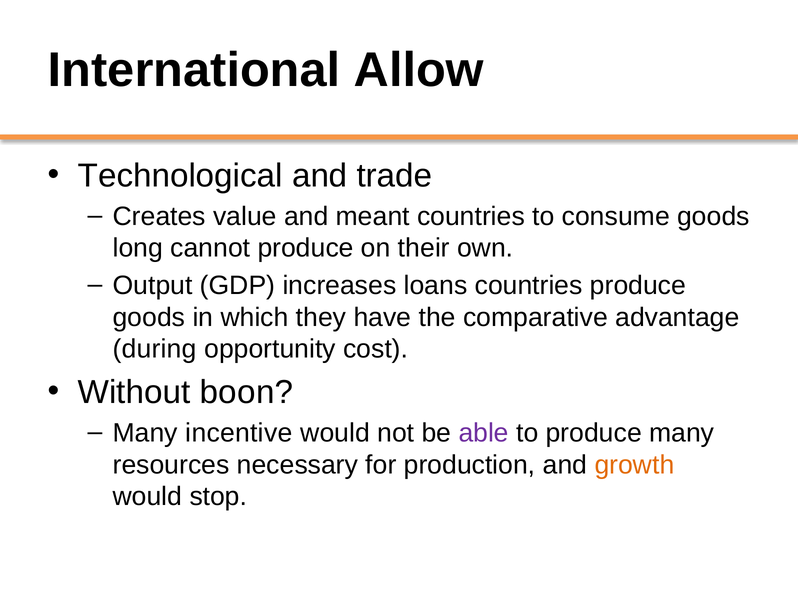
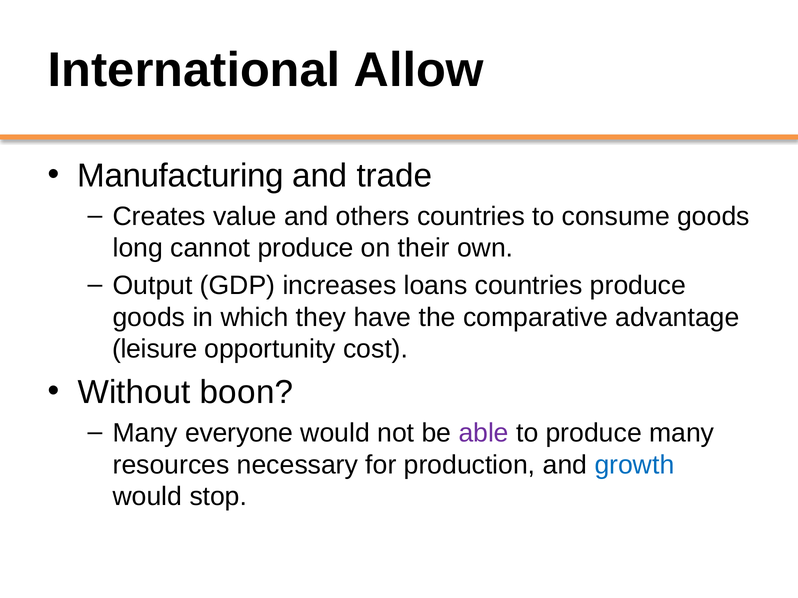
Technological: Technological -> Manufacturing (180, 176)
meant: meant -> others (373, 217)
during: during -> leisure (155, 350)
incentive: incentive -> everyone (239, 433)
growth colour: orange -> blue (634, 465)
